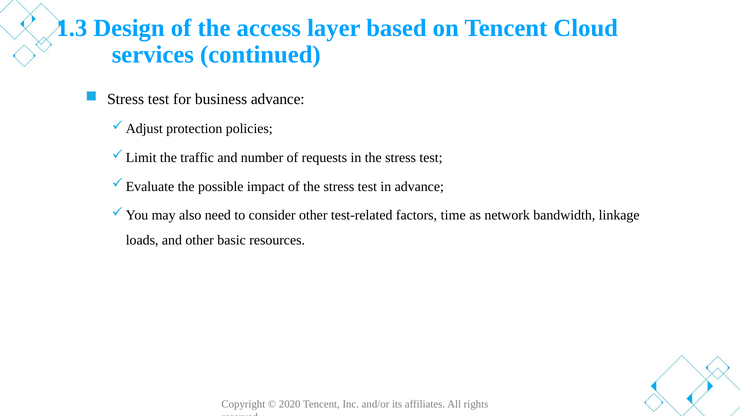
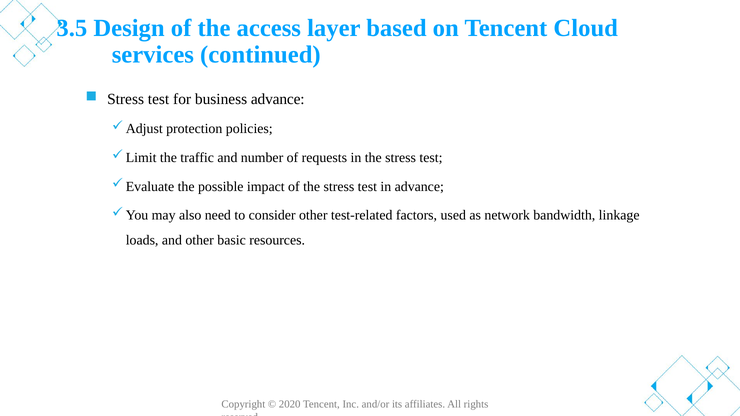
1.3: 1.3 -> 3.5 (72, 28)
time: time -> used (453, 215)
